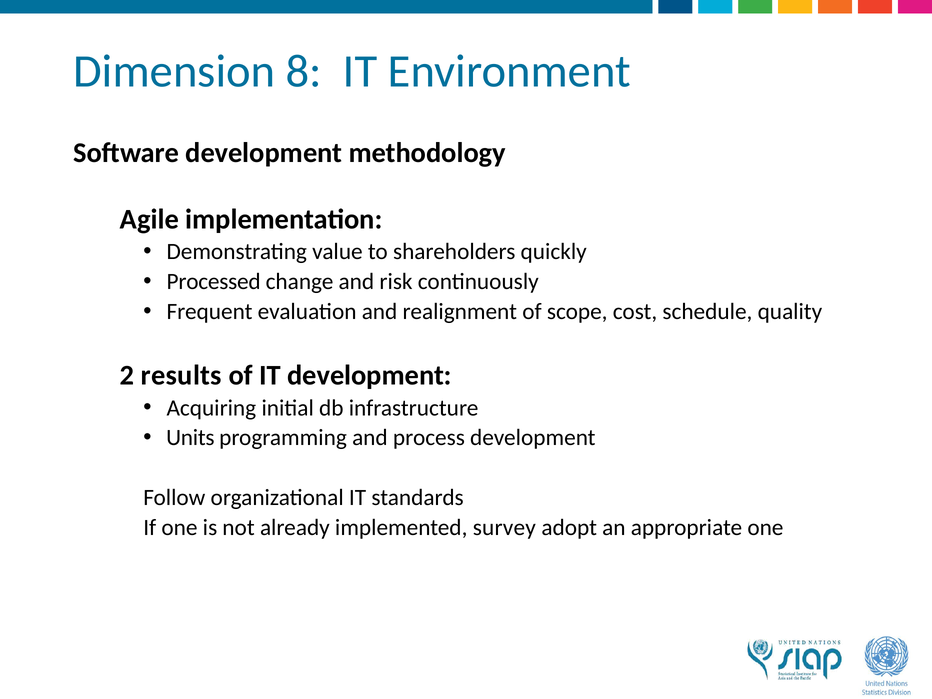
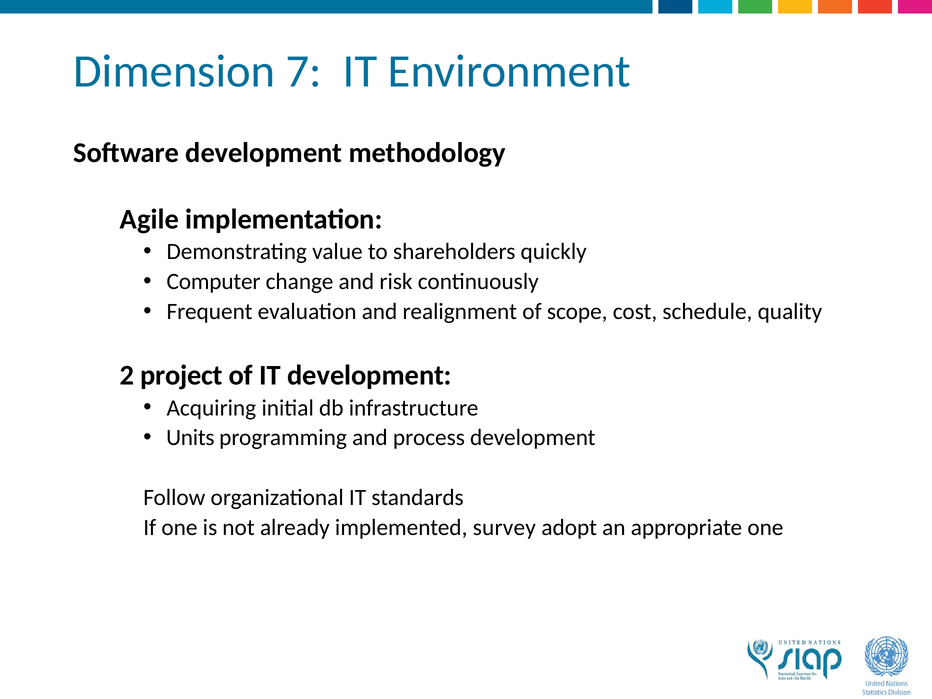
8: 8 -> 7 (304, 71)
Processed: Processed -> Computer (214, 282)
results: results -> project (182, 375)
